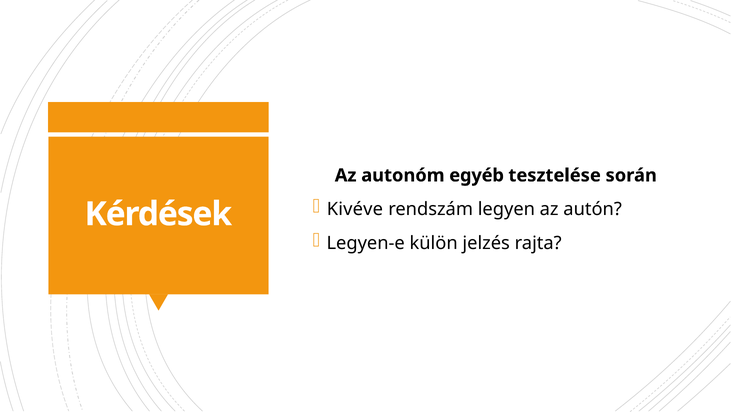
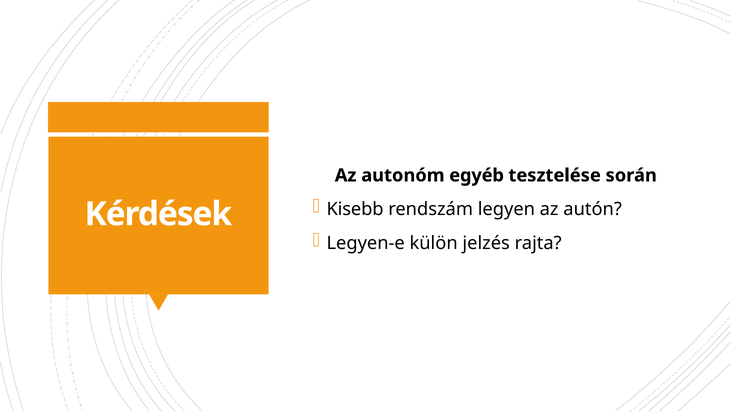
Kivéve: Kivéve -> Kisebb (355, 209)
